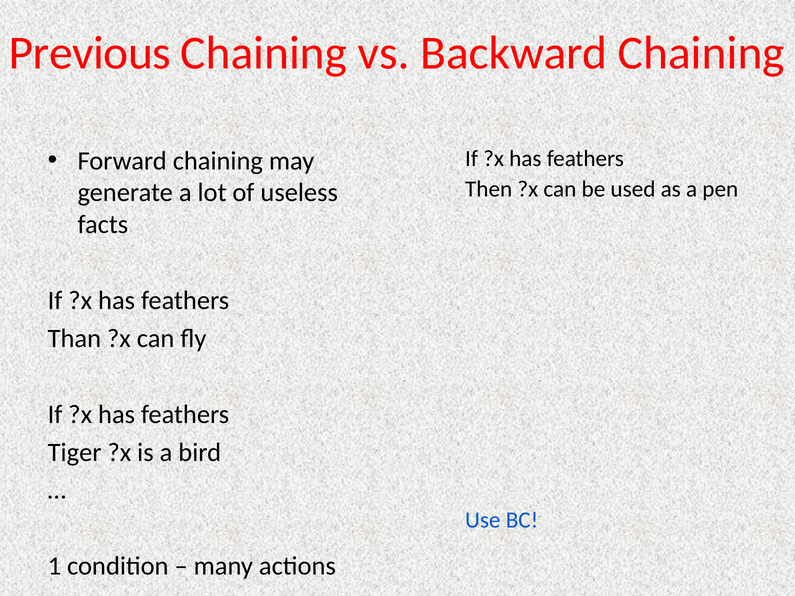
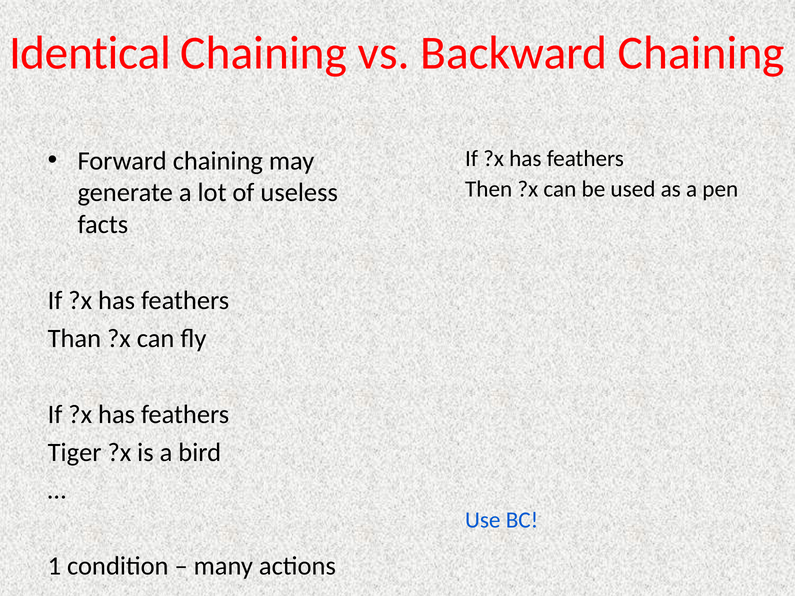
Previous: Previous -> Identical (90, 53)
